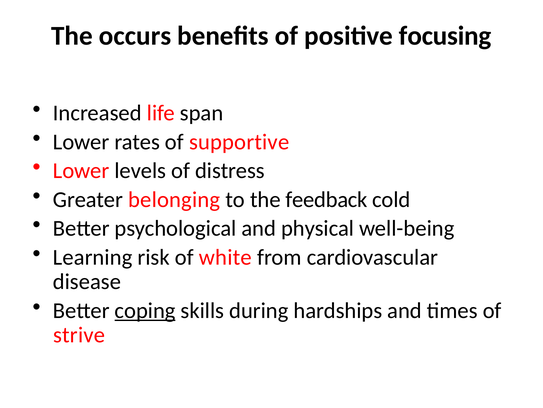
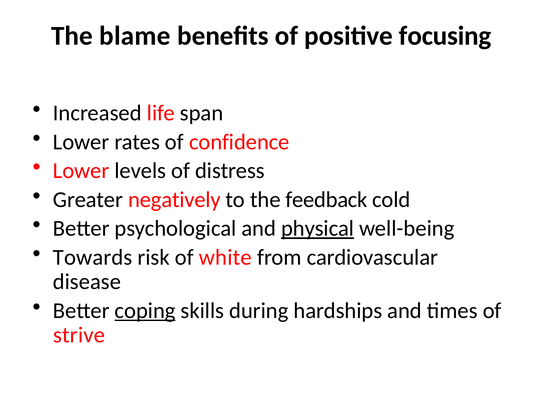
occurs: occurs -> blame (135, 36)
supportive: supportive -> confidence (239, 142)
belonging: belonging -> negatively (174, 199)
physical underline: none -> present (318, 228)
Learning: Learning -> Towards (93, 257)
